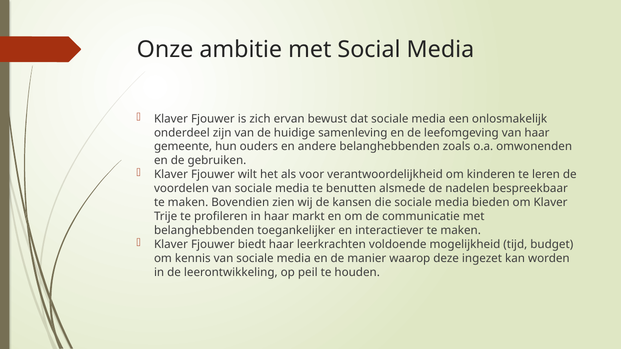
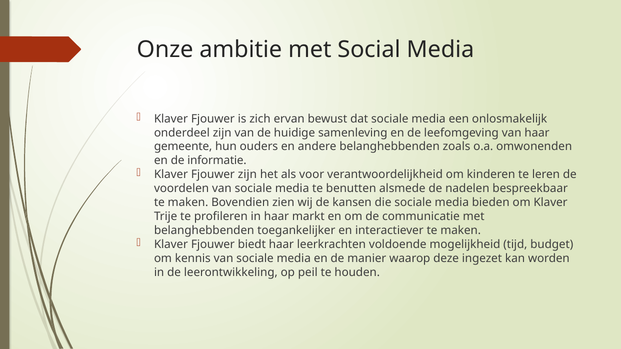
gebruiken: gebruiken -> informatie (217, 161)
Fjouwer wilt: wilt -> zijn (247, 175)
